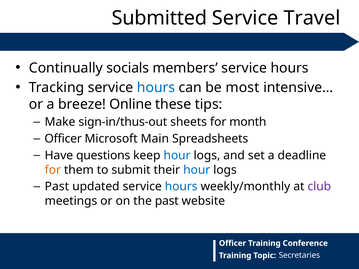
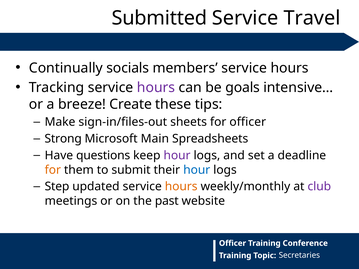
hours colour: blue -> purple (156, 88)
most: most -> goals (243, 88)
Online: Online -> Create (131, 104)
sign-in/thus-out: sign-in/thus-out -> sign-in/files-out (123, 122)
for month: month -> officer (248, 122)
Officer: Officer -> Strong (63, 139)
hour colour: blue -> purple (177, 156)
Past: Past -> Step (57, 187)
hours colour: blue -> orange (181, 187)
